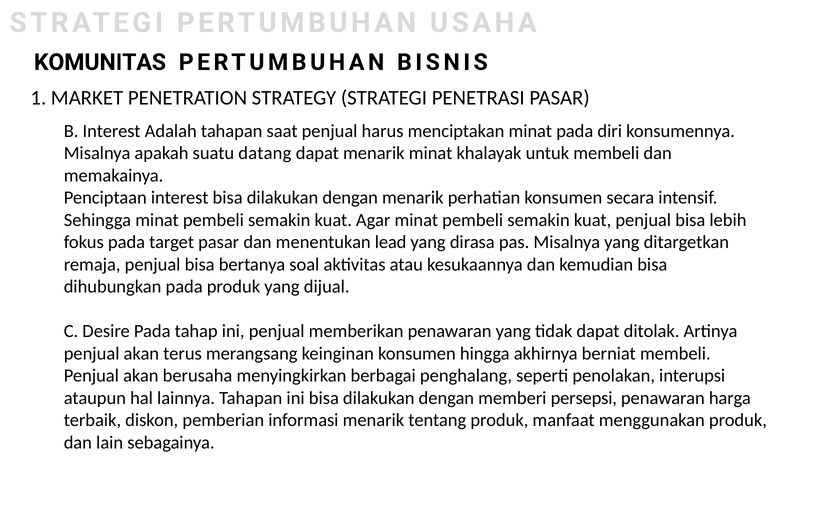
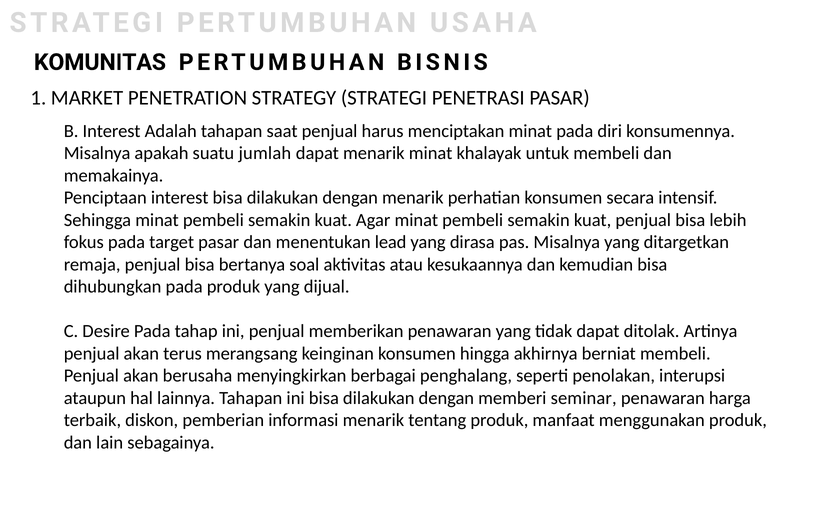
datang: datang -> jumlah (265, 153)
persepsi: persepsi -> seminar (584, 397)
